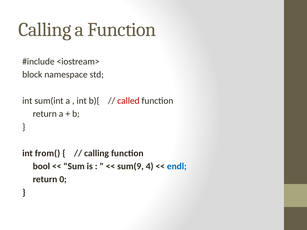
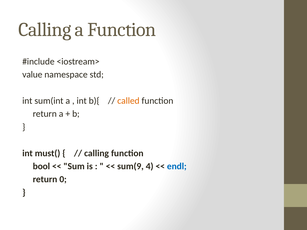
block: block -> value (32, 75)
called colour: red -> orange (128, 101)
from(: from( -> must( (48, 153)
